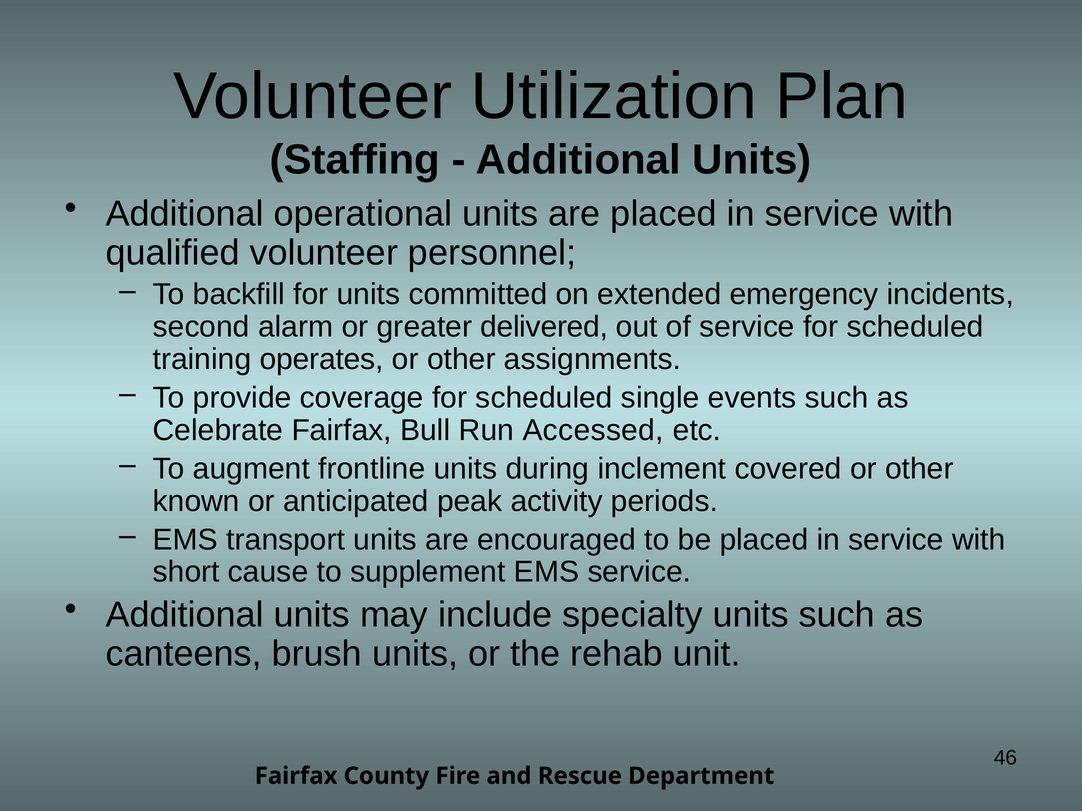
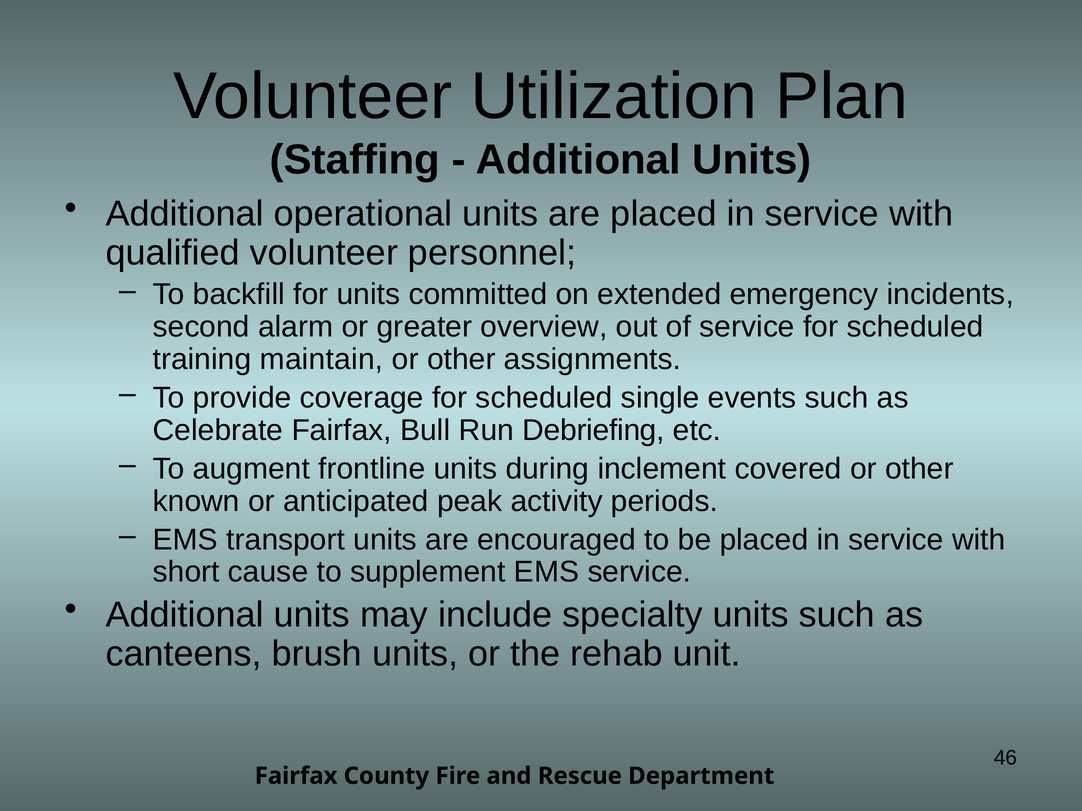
delivered: delivered -> overview (544, 327)
operates: operates -> maintain (322, 360)
Accessed: Accessed -> Debriefing (594, 431)
